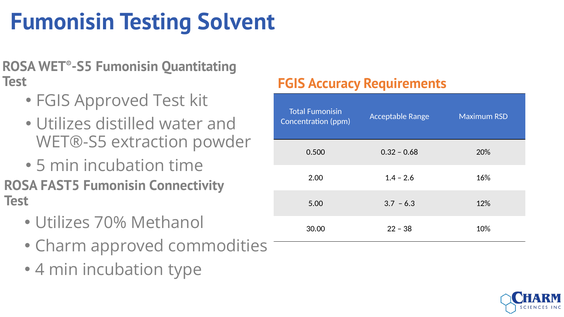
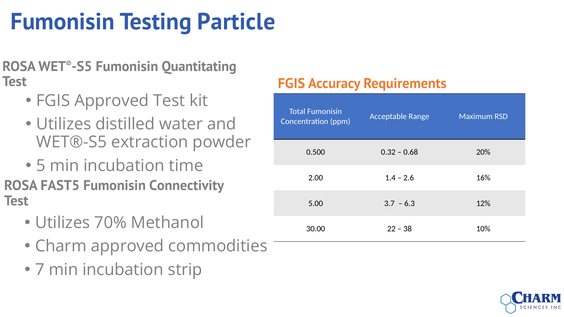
Solvent: Solvent -> Particle (236, 22)
4: 4 -> 7 (40, 270)
type: type -> strip (185, 270)
